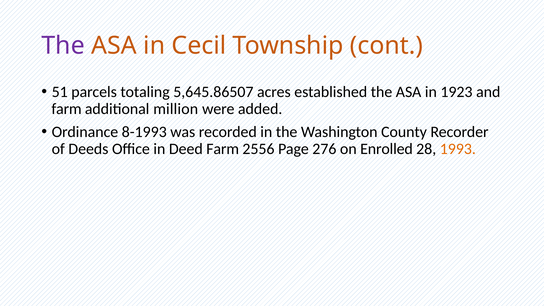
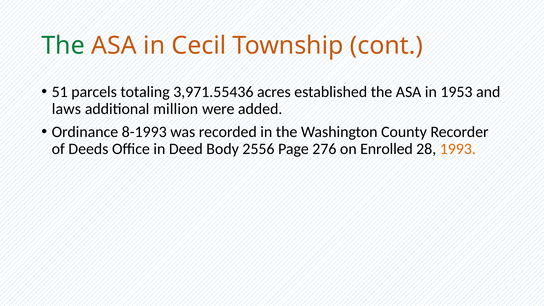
The colour: purple -> green (63, 46)
5,645.86507: 5,645.86507 -> 3,971.55436 (213, 92)
1923: 1923 -> 1953 (456, 92)
farm: farm -> laws (66, 109)
Deed Farm: Farm -> Body (223, 149)
